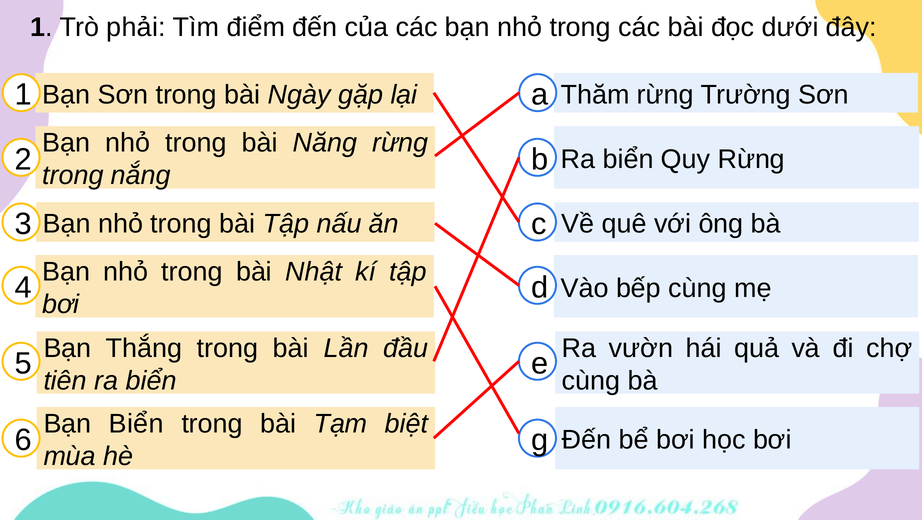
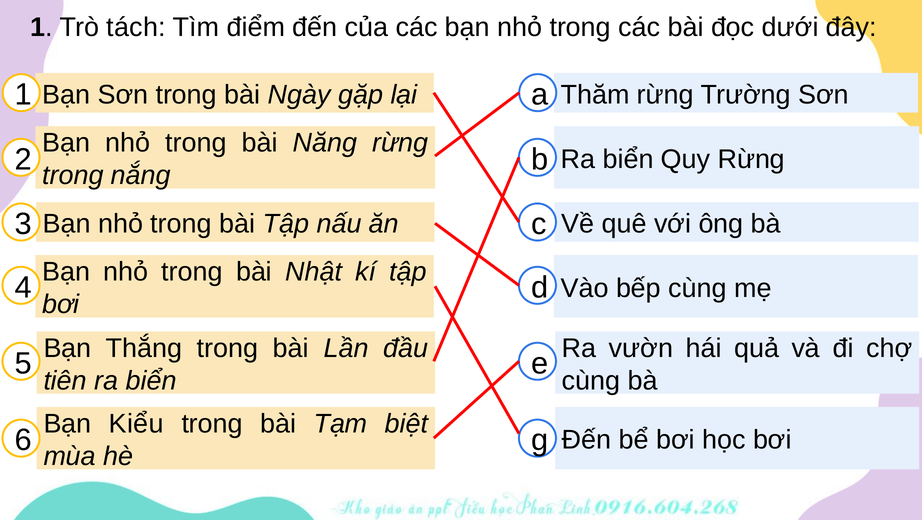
phải: phải -> tách (136, 27)
Bạn Biển: Biển -> Kiểu (136, 424)
